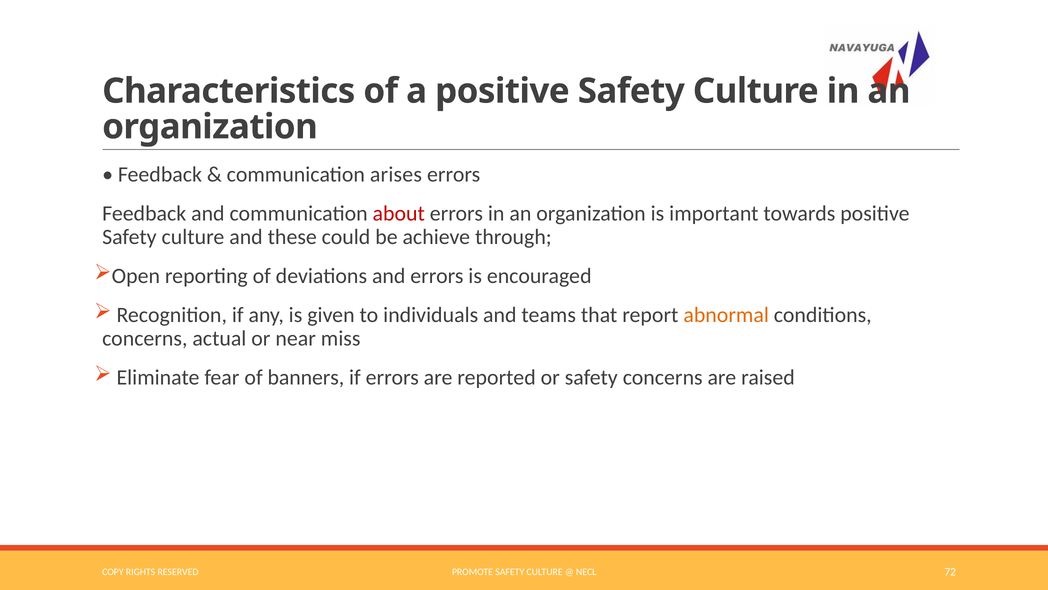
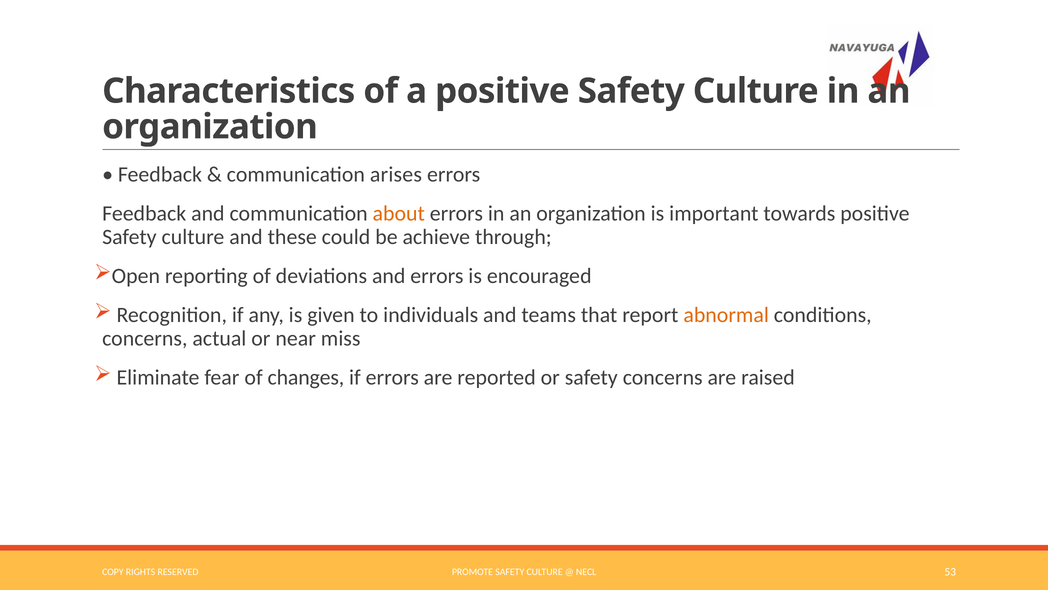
about colour: red -> orange (399, 213)
banners: banners -> changes (306, 377)
72: 72 -> 53 (950, 572)
